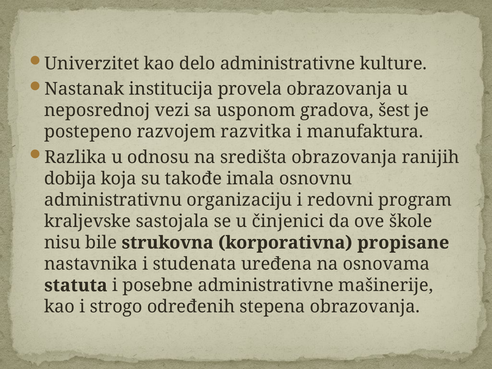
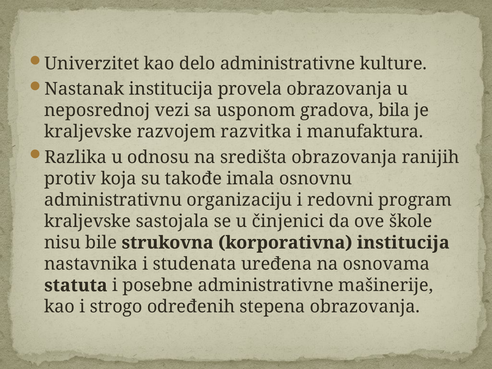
šest: šest -> bila (394, 110)
postepeno: postepeno -> kraljevske (88, 132)
dobija: dobija -> protiv (70, 179)
korporativna propisane: propisane -> institucija (403, 243)
